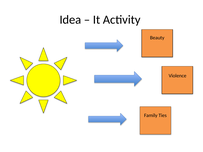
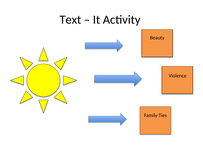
Idea: Idea -> Text (70, 20)
